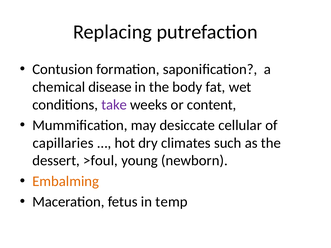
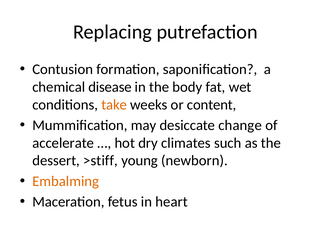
take colour: purple -> orange (114, 105)
cellular: cellular -> change (240, 125)
capillaries: capillaries -> accelerate (63, 143)
>foul: >foul -> >stiff (101, 161)
temp: temp -> heart (172, 202)
